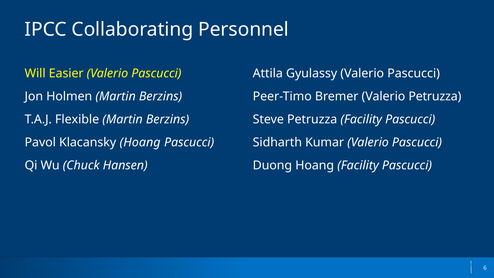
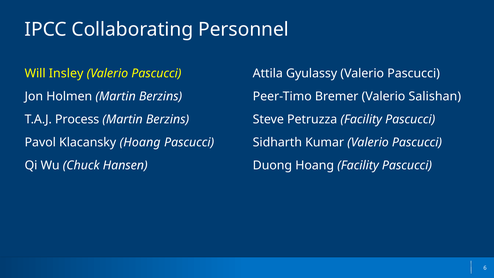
Easier: Easier -> Insley (66, 73)
Valerio Petruzza: Petruzza -> Salishan (435, 96)
Flexible: Flexible -> Process (77, 119)
